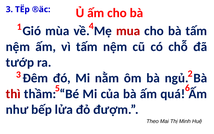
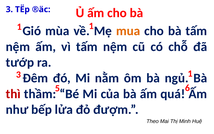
1 4: 4 -> 1 (91, 26)
mua colour: red -> orange (128, 31)
3 2: 2 -> 1 (190, 73)
